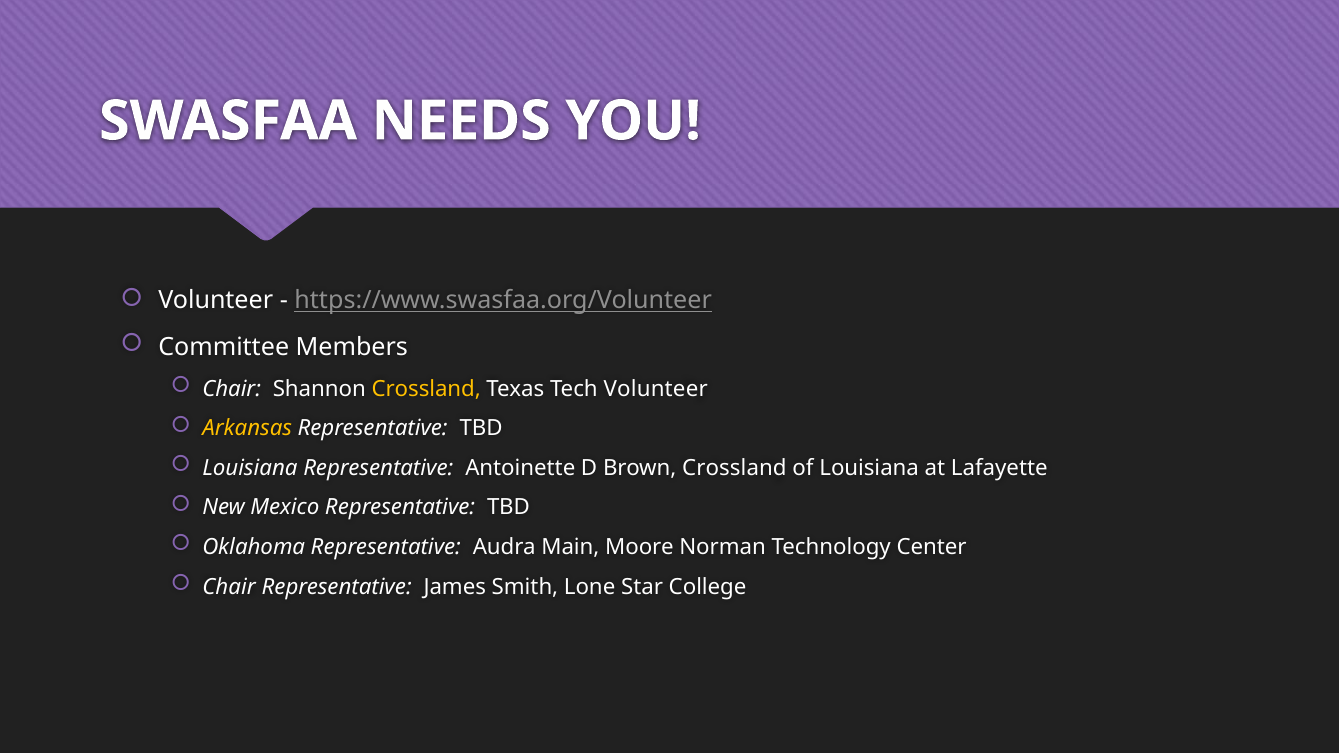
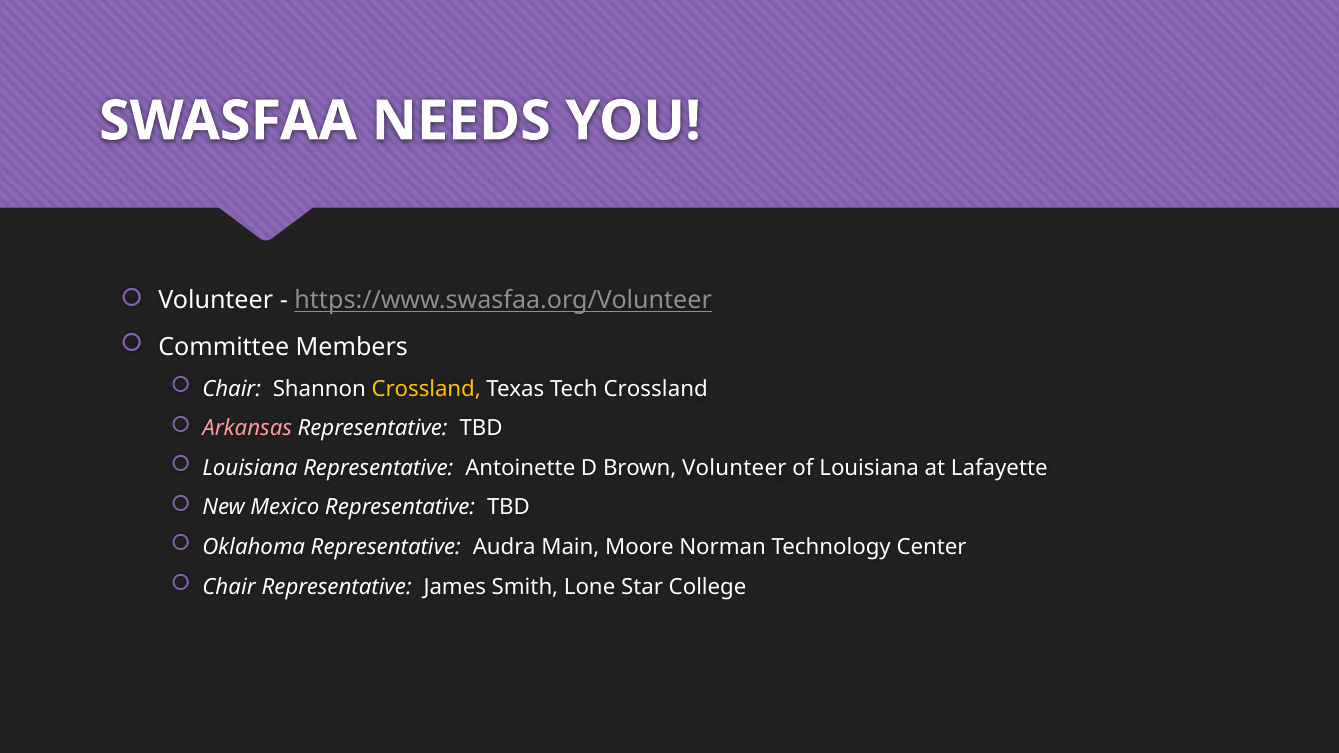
Tech Volunteer: Volunteer -> Crossland (656, 389)
Arkansas colour: yellow -> pink (247, 428)
Brown Crossland: Crossland -> Volunteer (734, 468)
